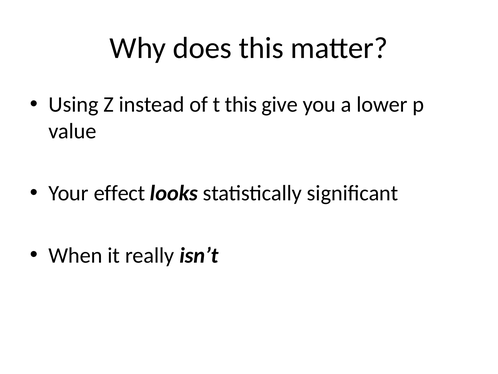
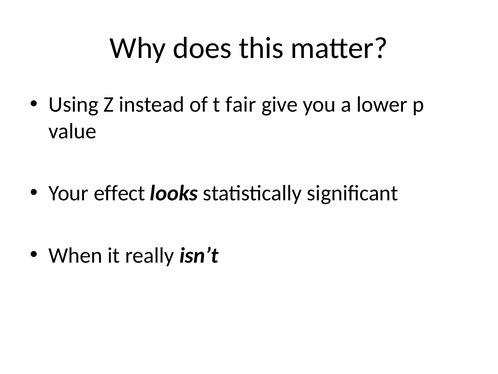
t this: this -> fair (241, 104)
